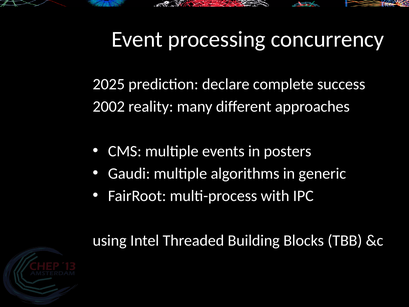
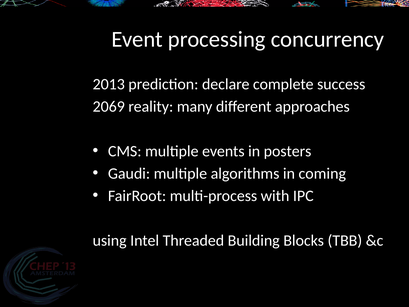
2025: 2025 -> 2013 (109, 84)
2002: 2002 -> 2069 (109, 107)
generic: generic -> coming (322, 173)
